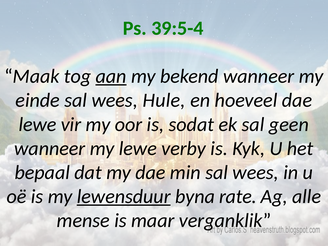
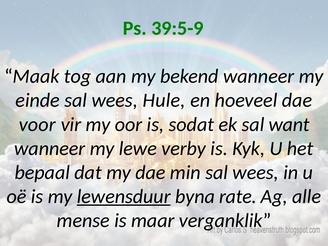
39:5-4: 39:5-4 -> 39:5-9 (177, 28)
aan underline: present -> none (111, 76)
lewe: lewe -> voor (37, 124)
geen: geen -> want (289, 124)
